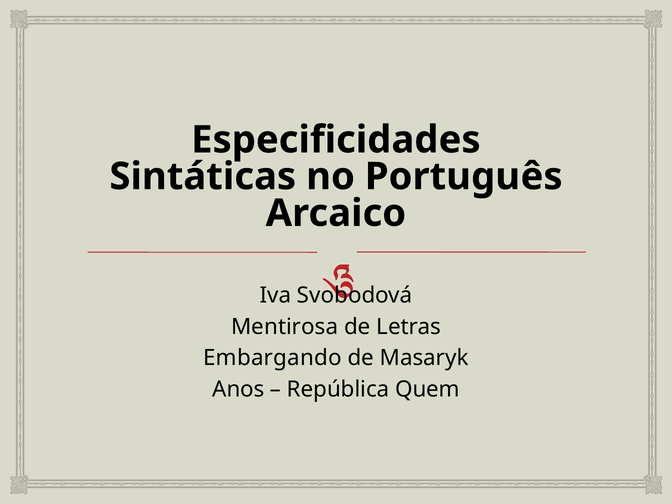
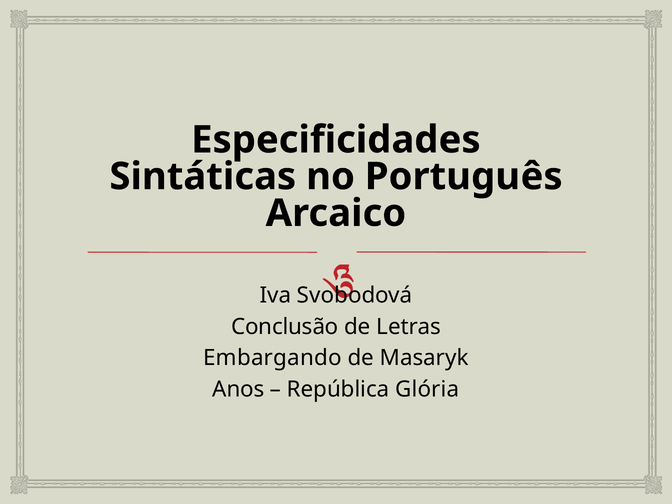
Mentirosa: Mentirosa -> Conclusão (285, 327)
Quem: Quem -> Glória (427, 389)
